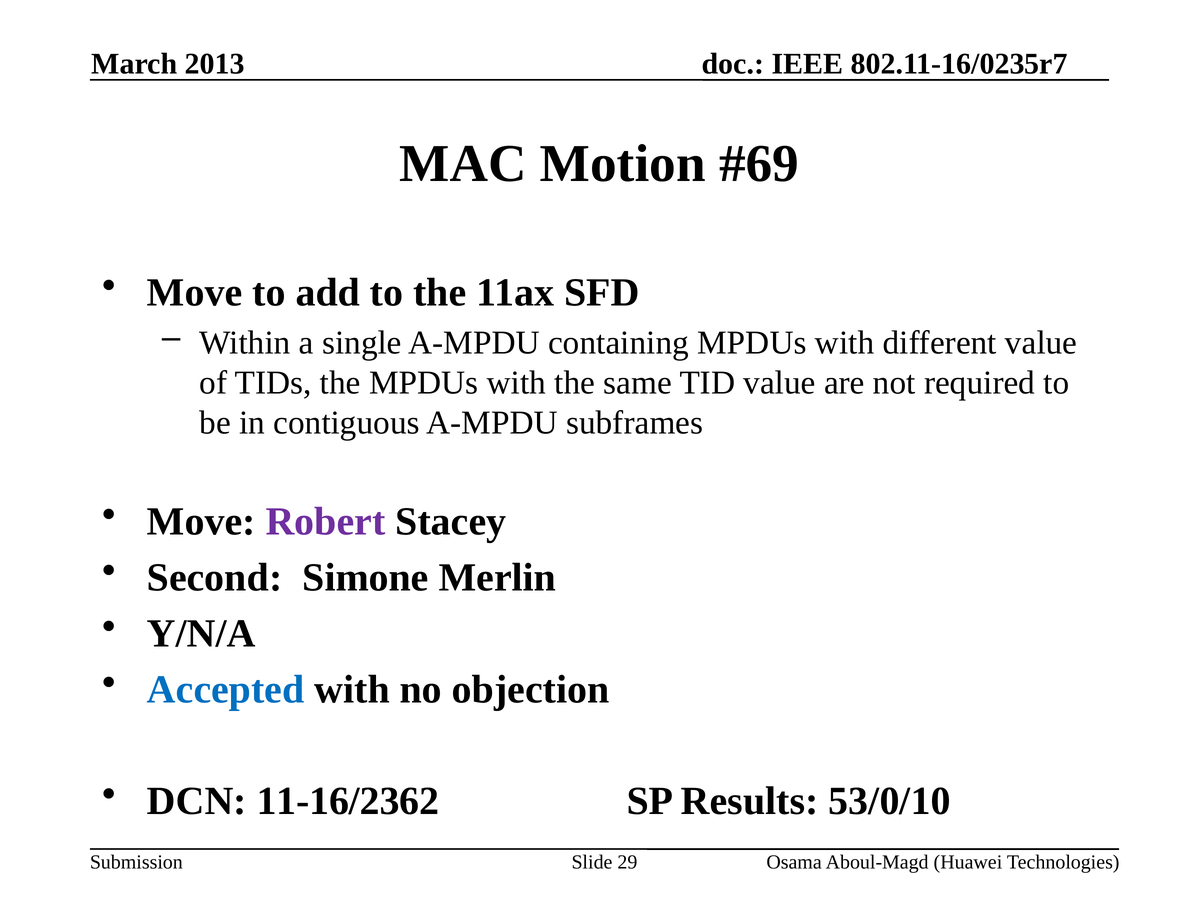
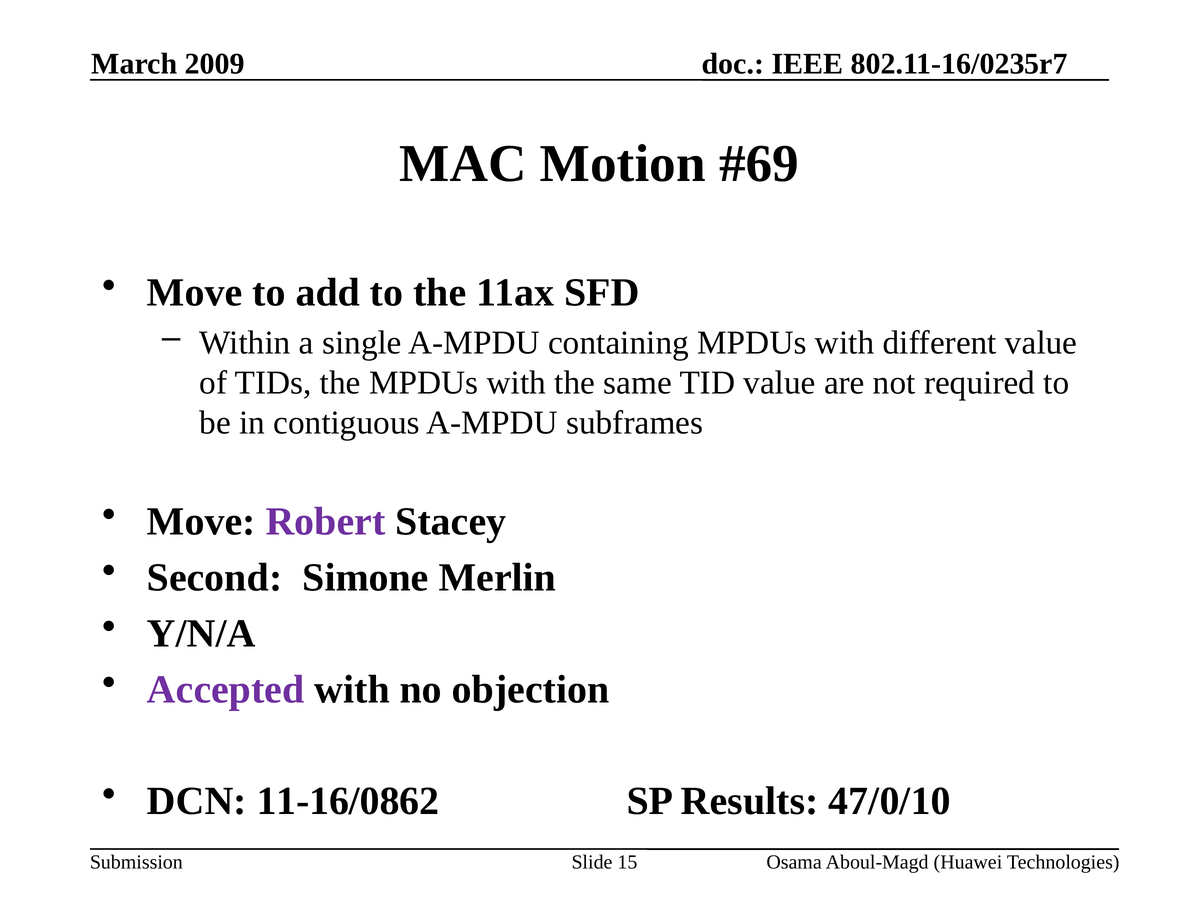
2013: 2013 -> 2009 (215, 64)
Accepted colour: blue -> purple (226, 690)
11-16/2362: 11-16/2362 -> 11-16/0862 (348, 801)
53/0/10: 53/0/10 -> 47/0/10 (889, 801)
29: 29 -> 15 (627, 862)
